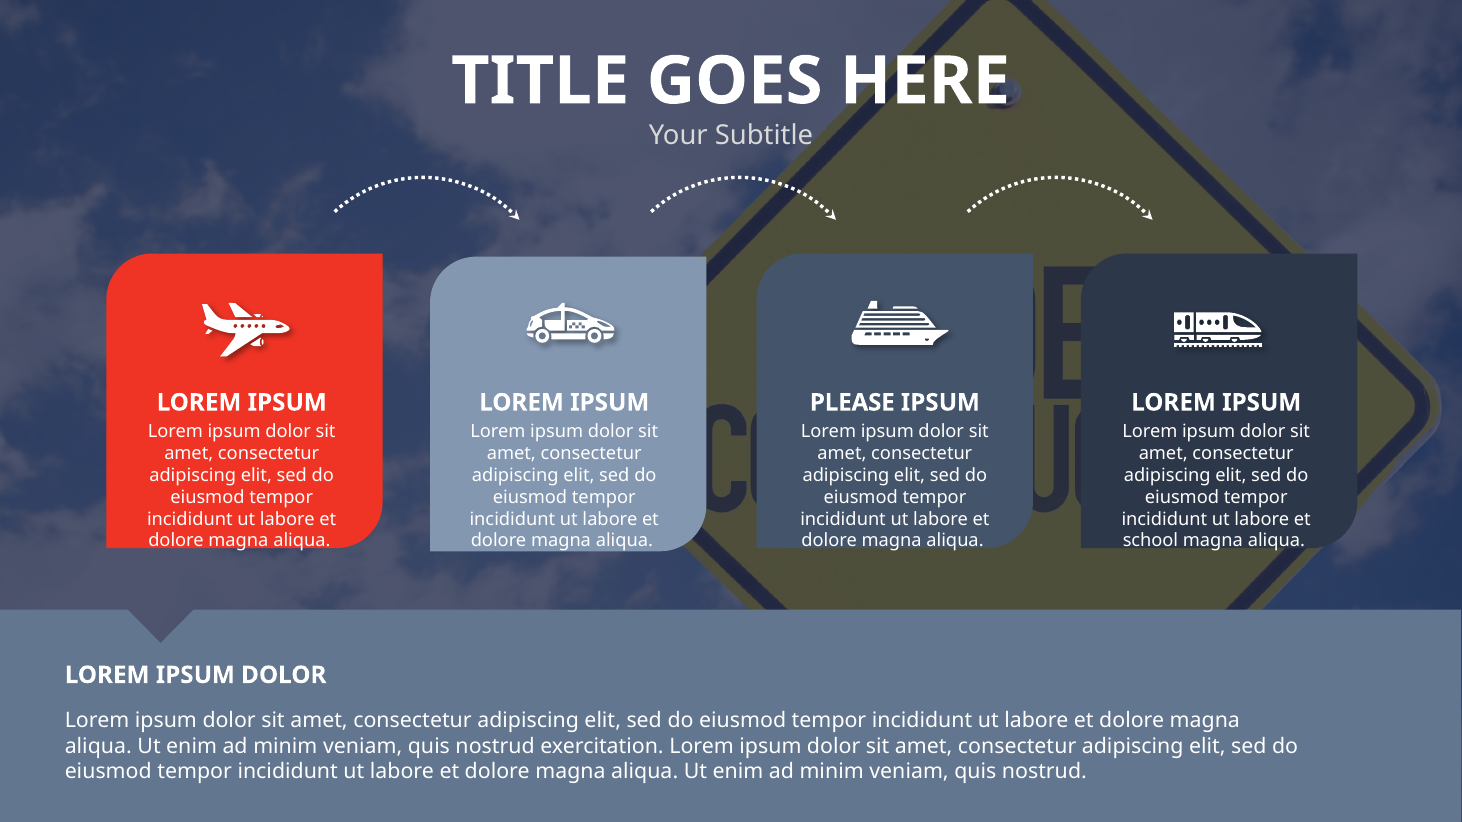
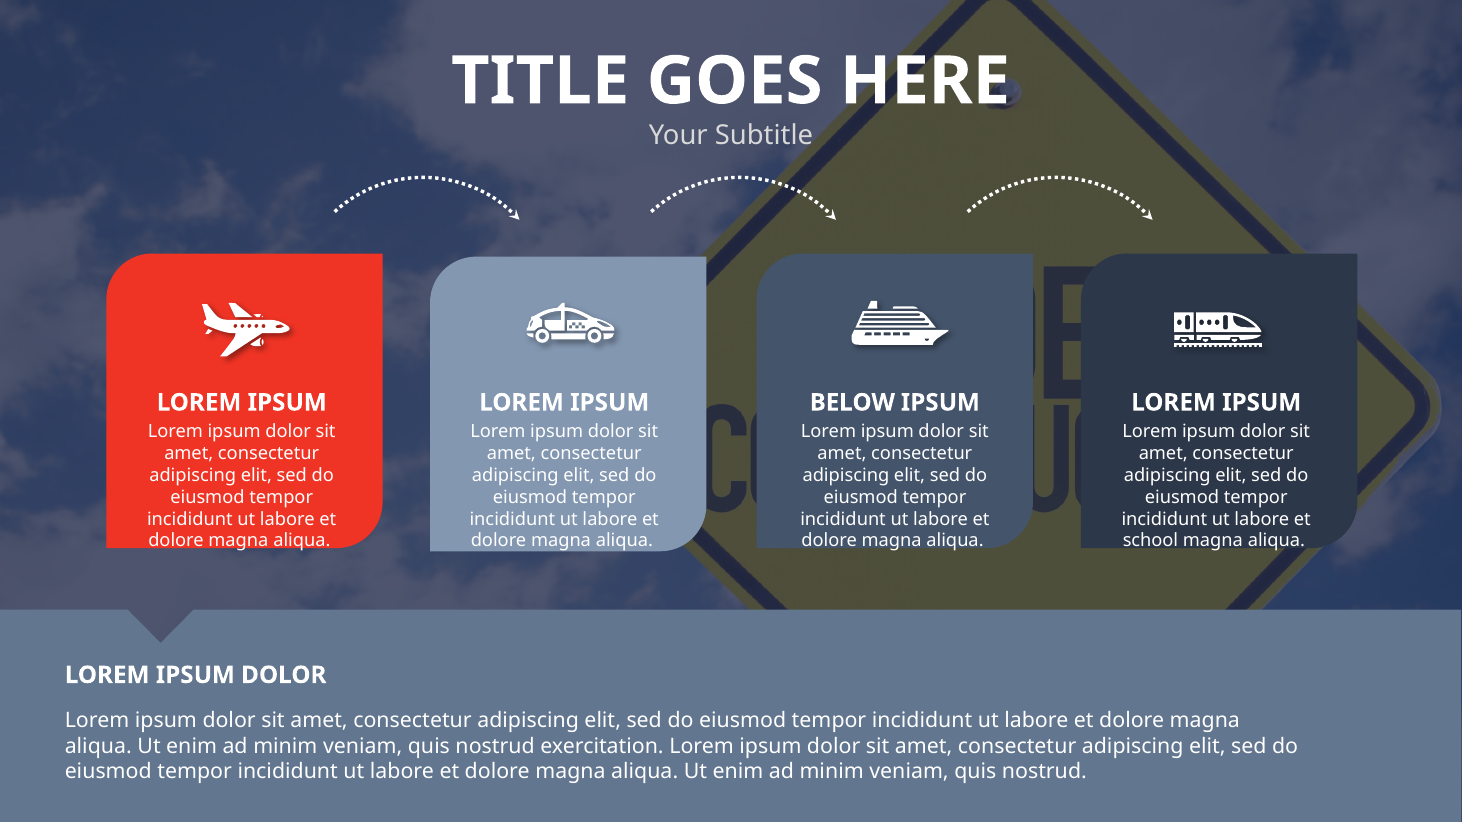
PLEASE: PLEASE -> BELOW (852, 403)
